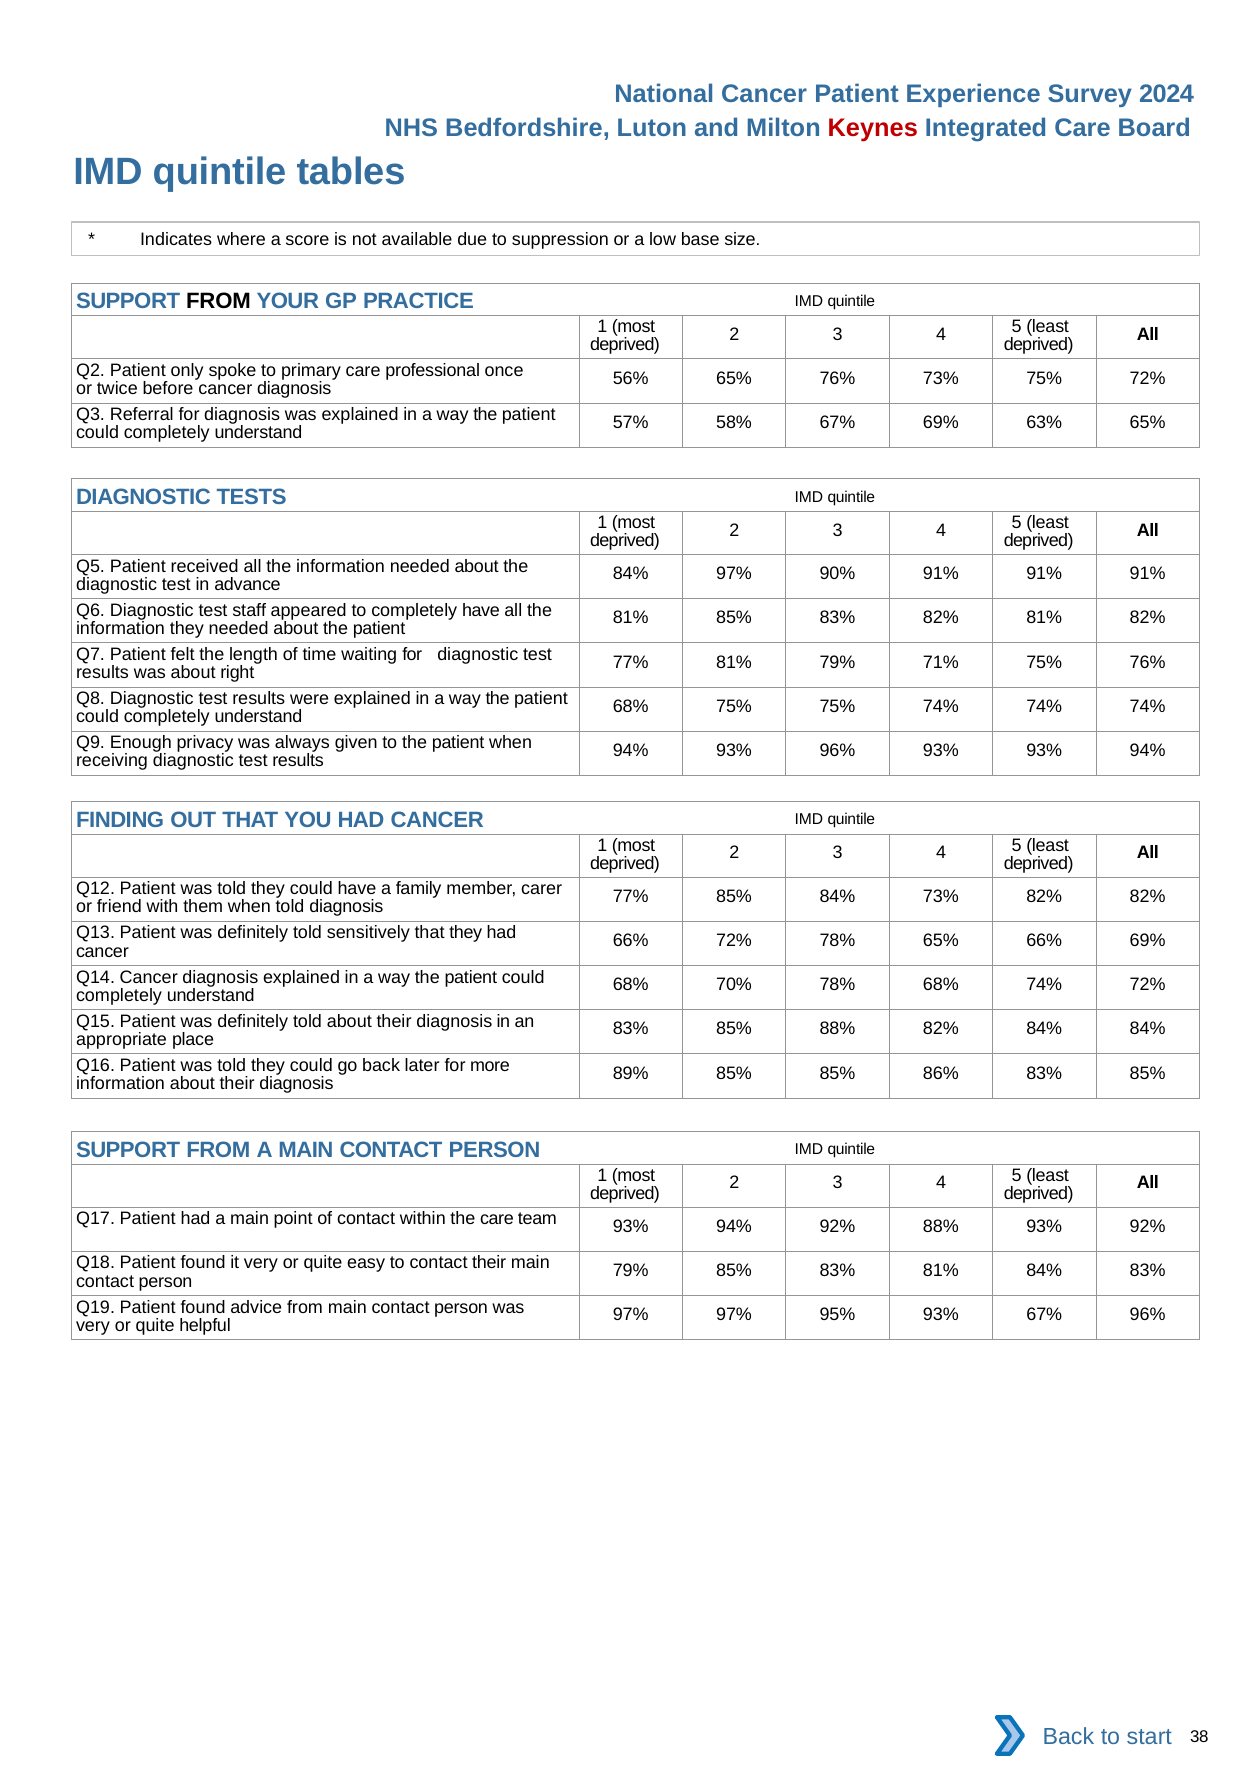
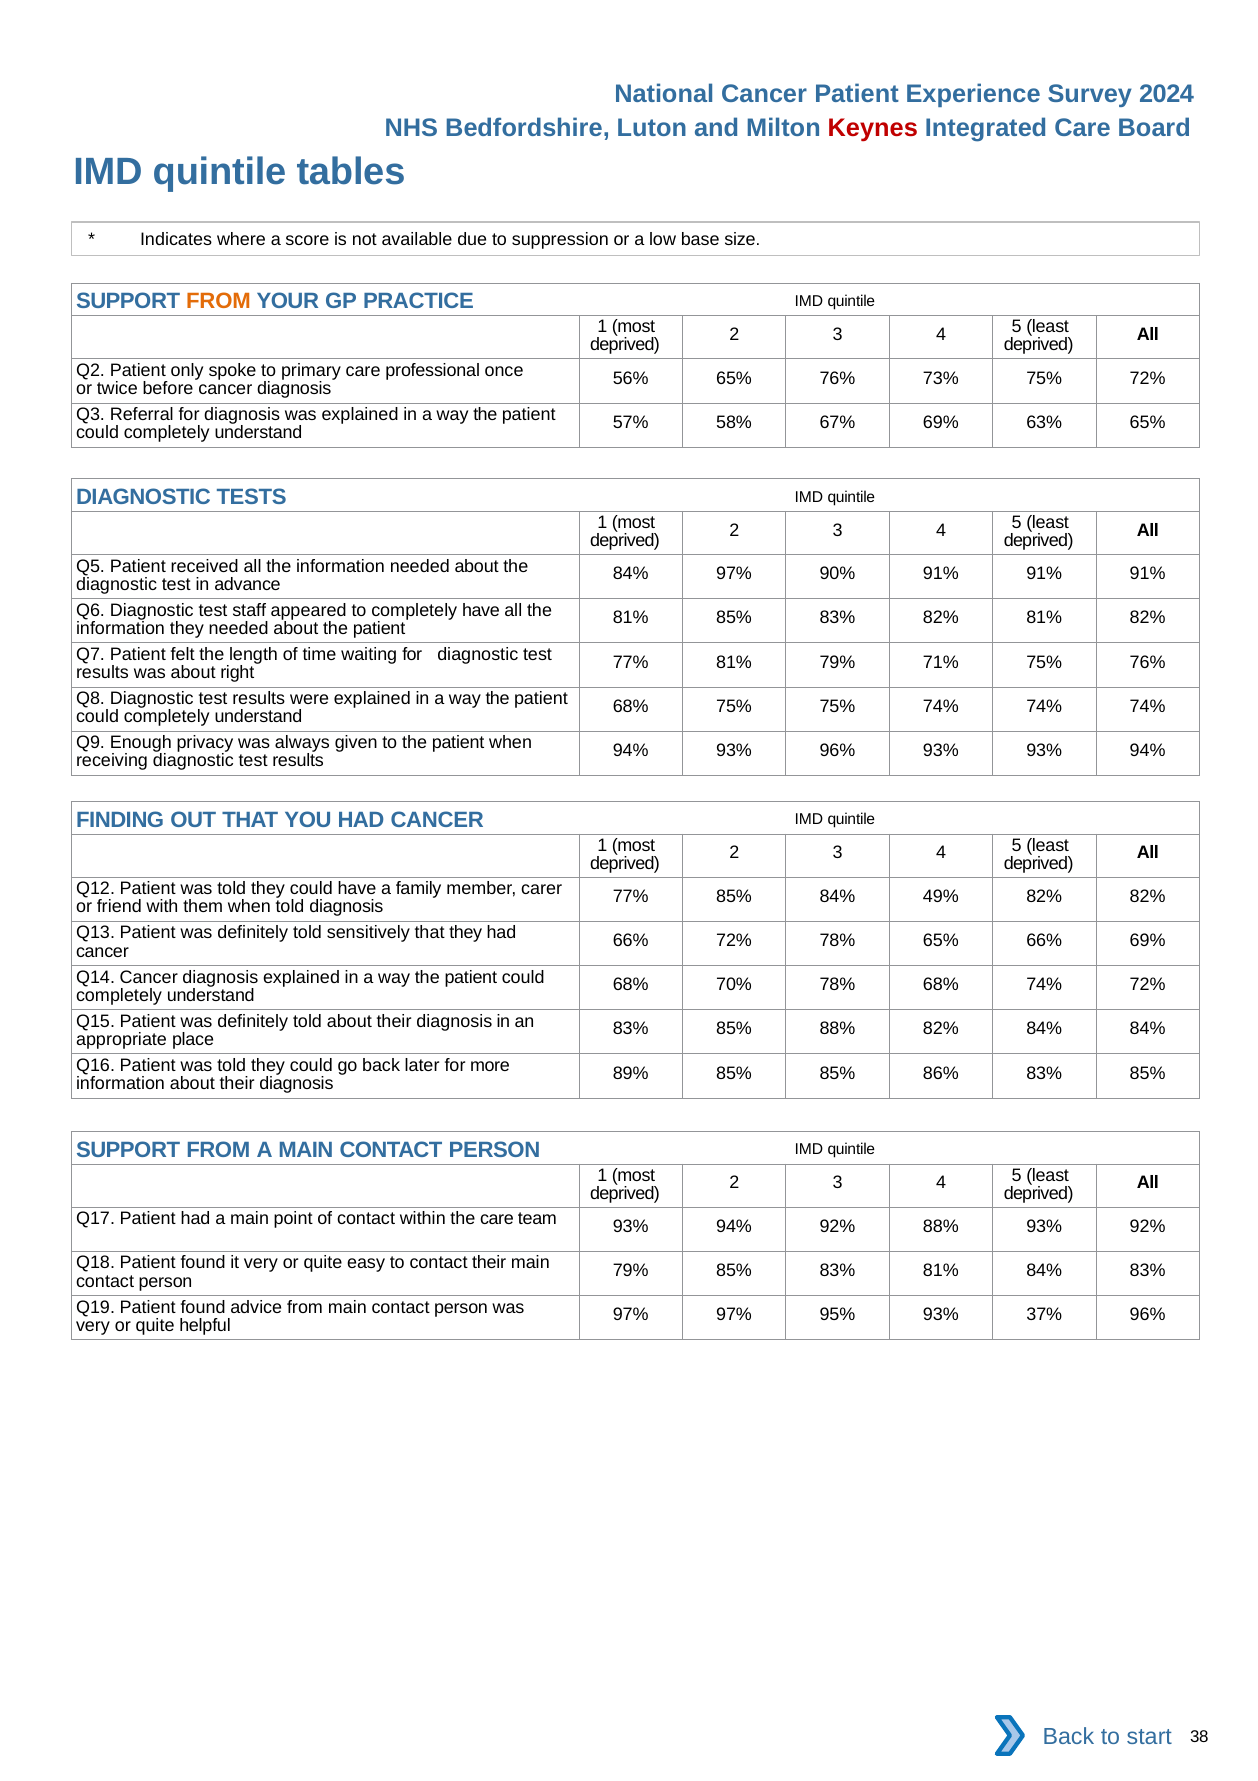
FROM colour: black -> orange (218, 301)
84% 73%: 73% -> 49% (941, 896)
93% 67%: 67% -> 37% (1044, 1314)
